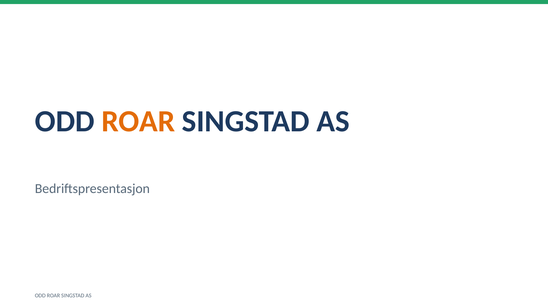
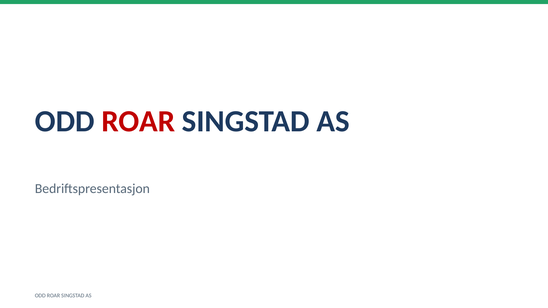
ROAR colour: orange -> red (138, 122)
